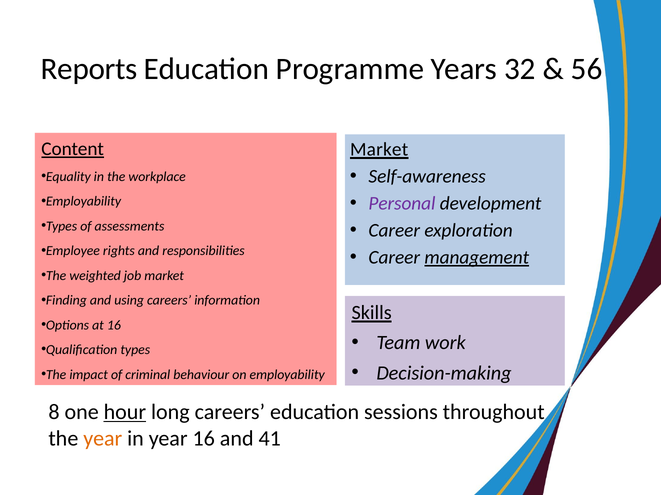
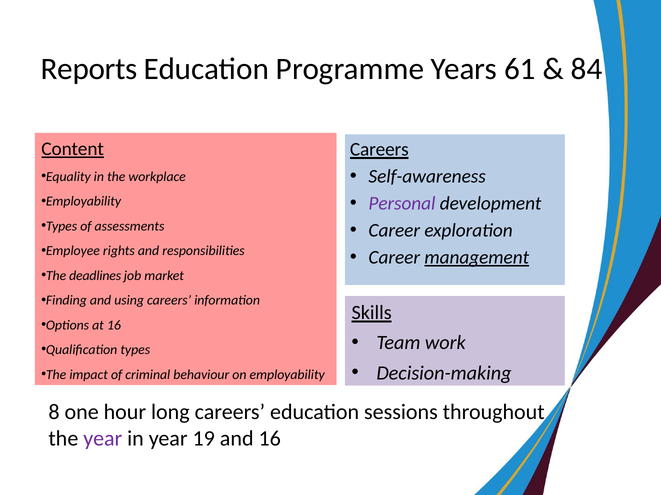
32: 32 -> 61 (520, 69)
56: 56 -> 84 (587, 69)
Market: Market -> Careers (379, 150)
weighted: weighted -> deadlines (95, 276)
hour underline: present -> none (125, 413)
year colour: orange -> purple (103, 439)
year 16: 16 -> 19 (204, 439)
and 41: 41 -> 16 (270, 439)
